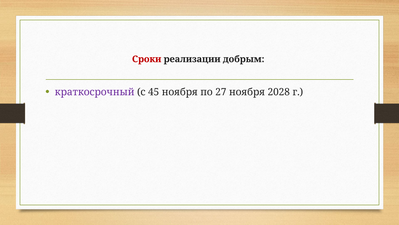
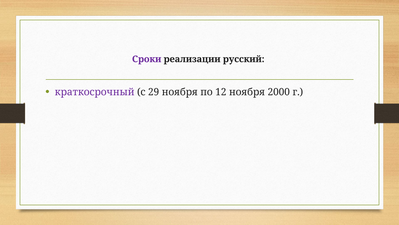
Сроки colour: red -> purple (147, 59)
добрым: добрым -> русский (244, 59)
45: 45 -> 29 (154, 92)
27: 27 -> 12 (221, 92)
2028: 2028 -> 2000 (279, 92)
